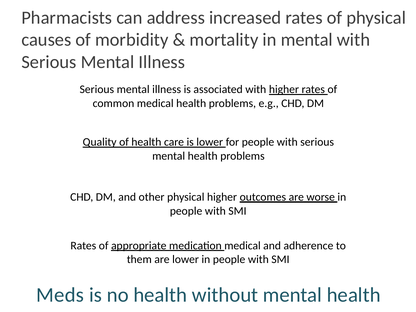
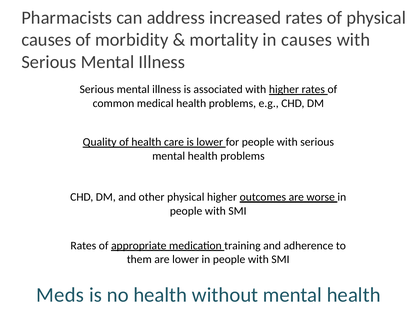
in mental: mental -> causes (307, 40)
medication medical: medical -> training (242, 246)
